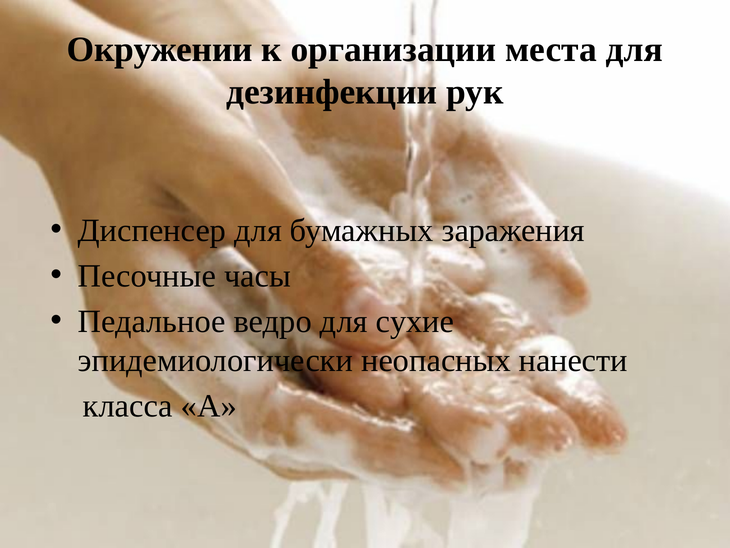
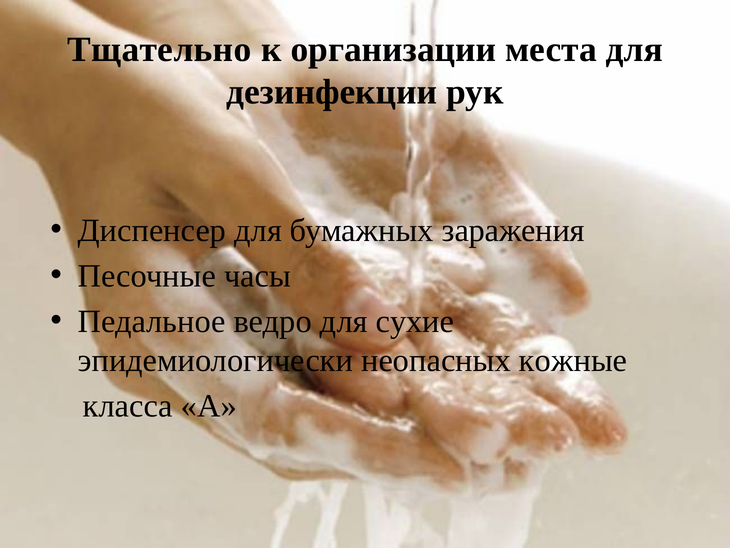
Окружении: Окружении -> Тщательно (159, 49)
нанести: нанести -> кожные (573, 360)
